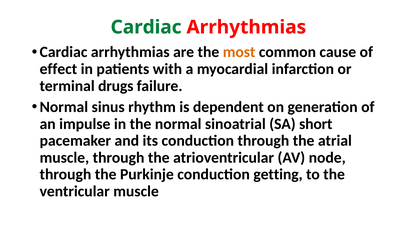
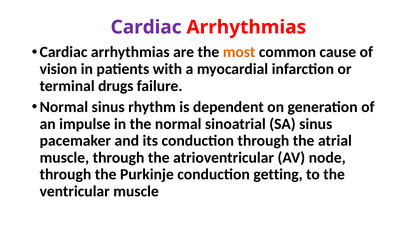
Cardiac colour: green -> purple (146, 27)
effect: effect -> vision (58, 69)
SA short: short -> sinus (316, 124)
